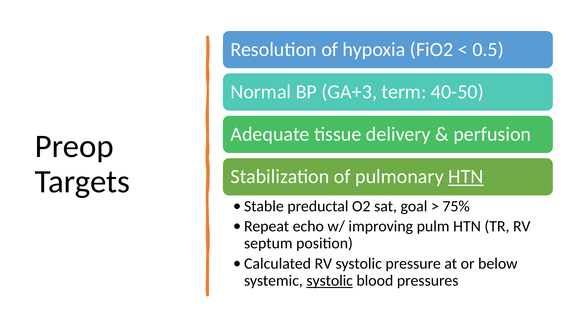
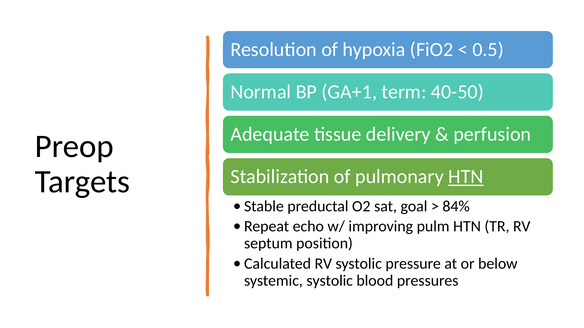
GA+3: GA+3 -> GA+1 (349, 92)
75%: 75% -> 84% (456, 206)
systolic underline: present -> none (330, 281)
